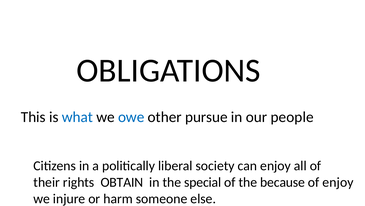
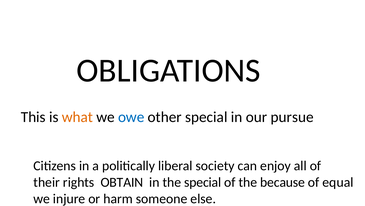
what colour: blue -> orange (77, 117)
other pursue: pursue -> special (206, 117)
people: people -> pursue (292, 117)
of enjoy: enjoy -> equal (338, 182)
